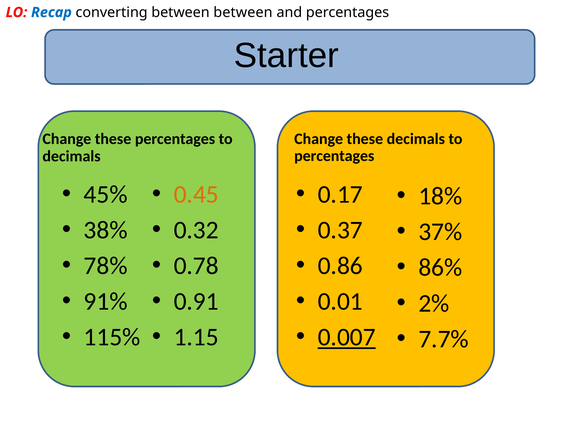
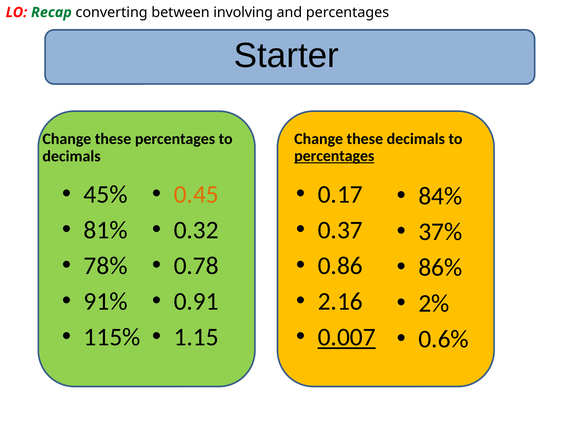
Recap colour: blue -> green (51, 12)
between between: between -> involving (243, 12)
percentages underline: none -> present (334, 156)
18%: 18% -> 84% (440, 196)
38%: 38% -> 81% (106, 230)
0.01: 0.01 -> 2.16 (340, 301)
7.7%: 7.7% -> 0.6% (444, 339)
